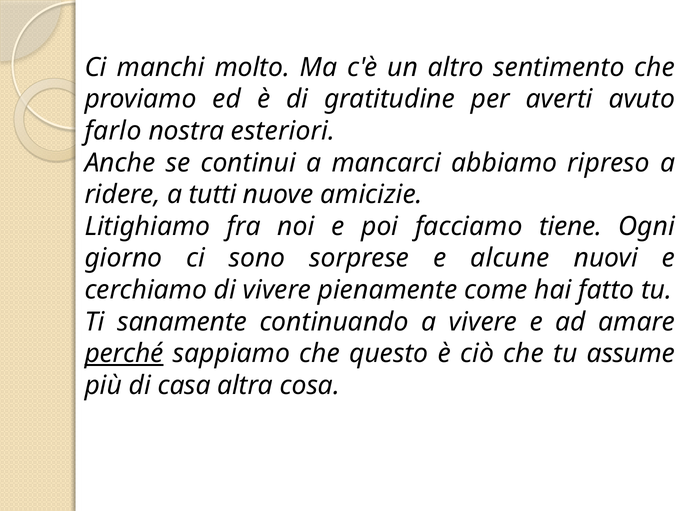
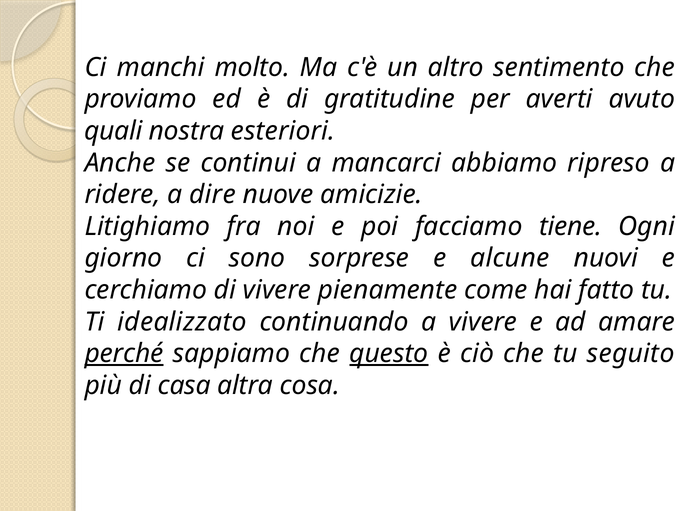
farlo: farlo -> quali (113, 131)
tutti: tutti -> dire (212, 195)
sanamente: sanamente -> idealizzato (182, 322)
questo underline: none -> present (389, 354)
assume: assume -> seguito (631, 354)
